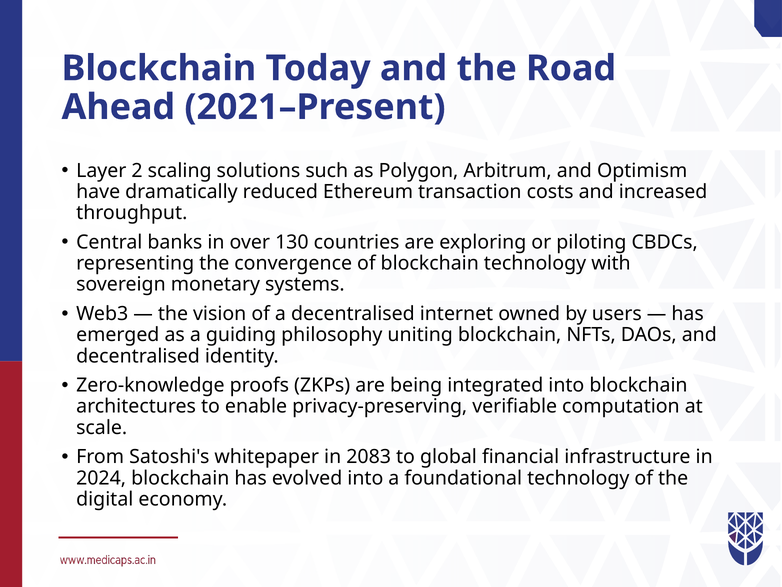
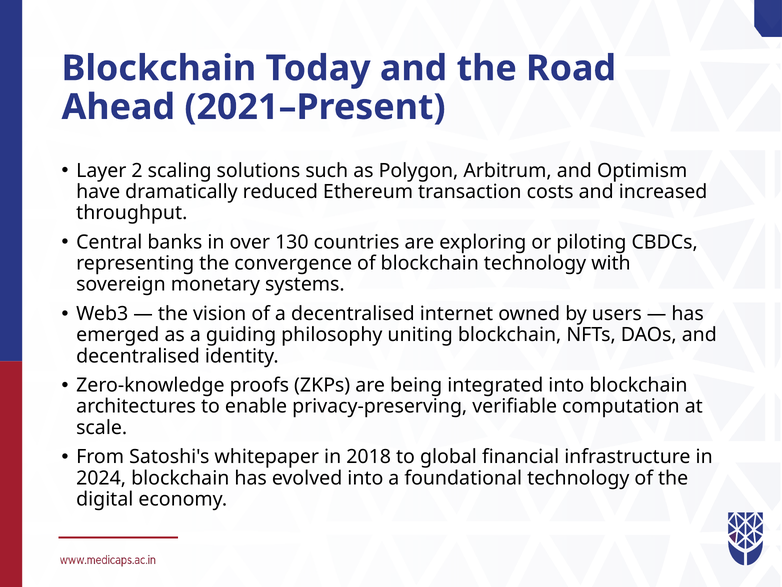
2083: 2083 -> 2018 (369, 457)
